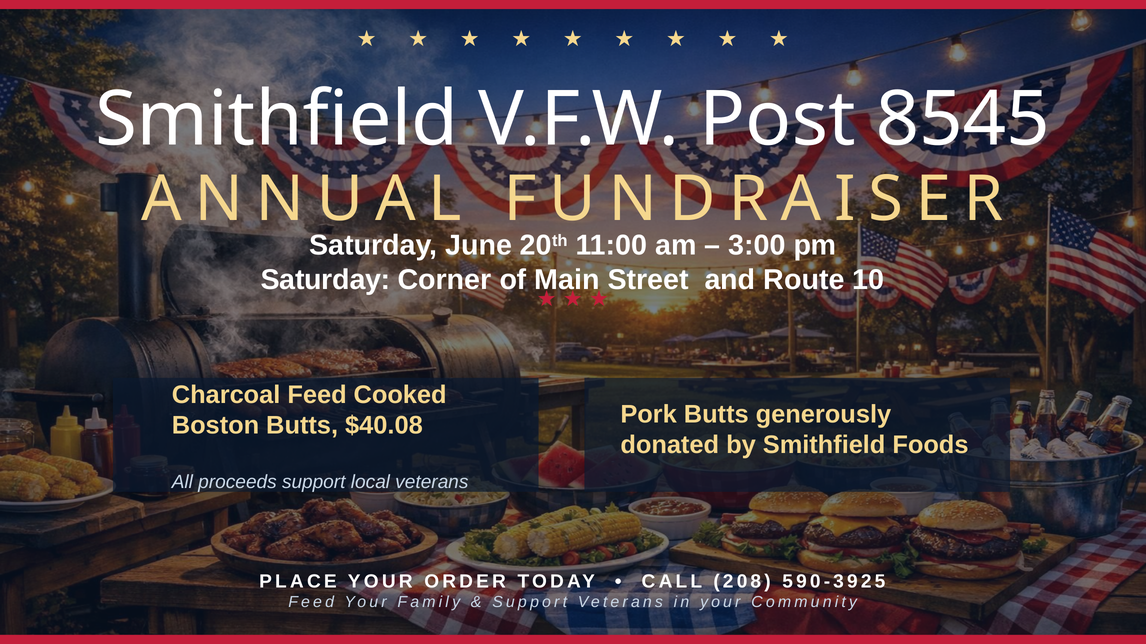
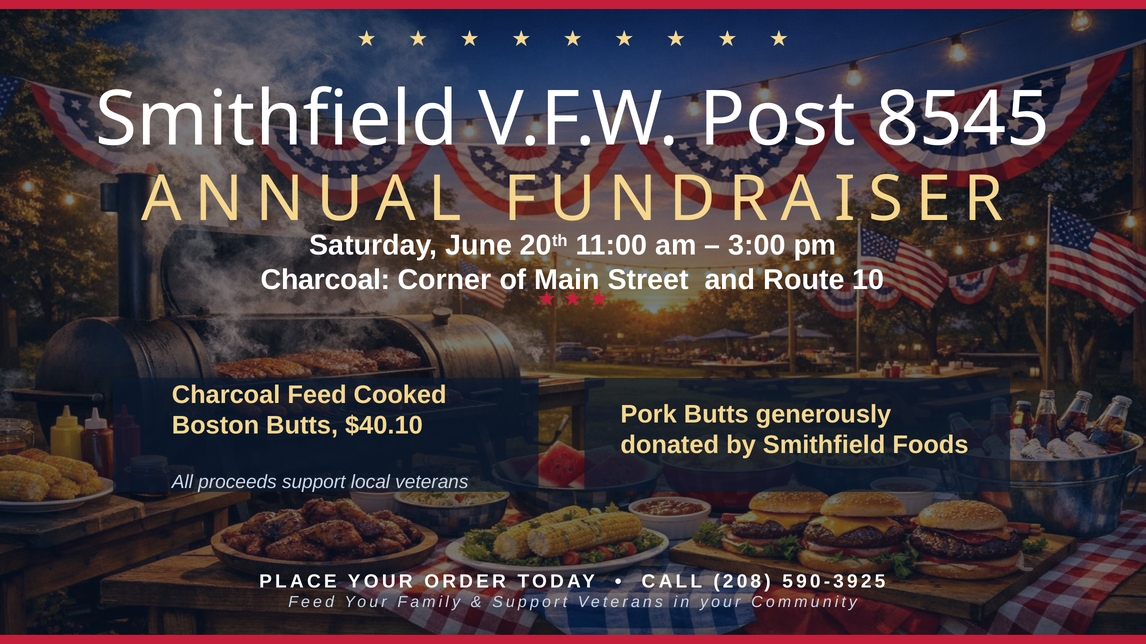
Saturday: Saturday -> Charcoal (325, 280)
$40.08: $40.08 -> $40.10 (384, 426)
